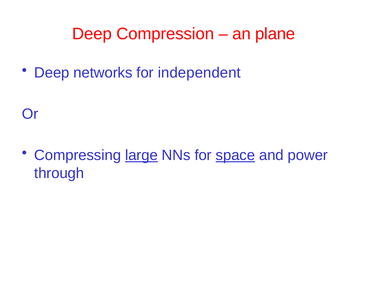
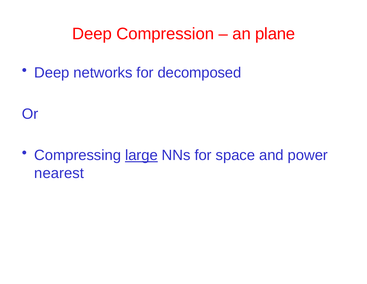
independent: independent -> decomposed (199, 73)
space underline: present -> none (235, 155)
through: through -> nearest (59, 173)
